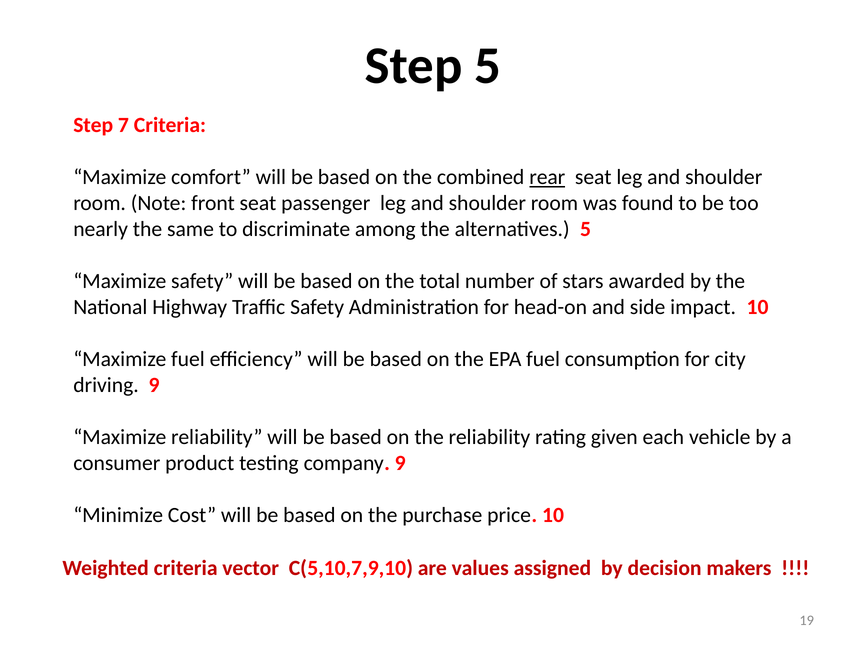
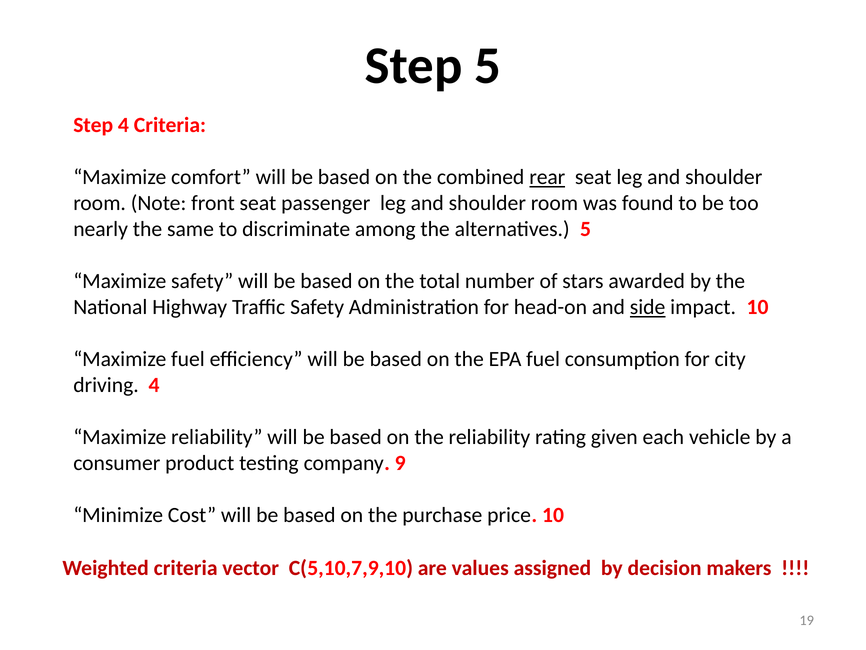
Step 7: 7 -> 4 (123, 125)
side underline: none -> present (648, 307)
driving 9: 9 -> 4 (154, 385)
